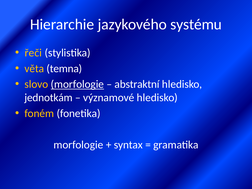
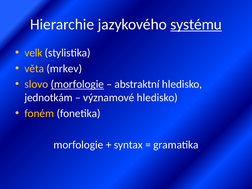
systému underline: none -> present (196, 24)
řeči: řeči -> velk (33, 53)
temna: temna -> mrkev (64, 69)
